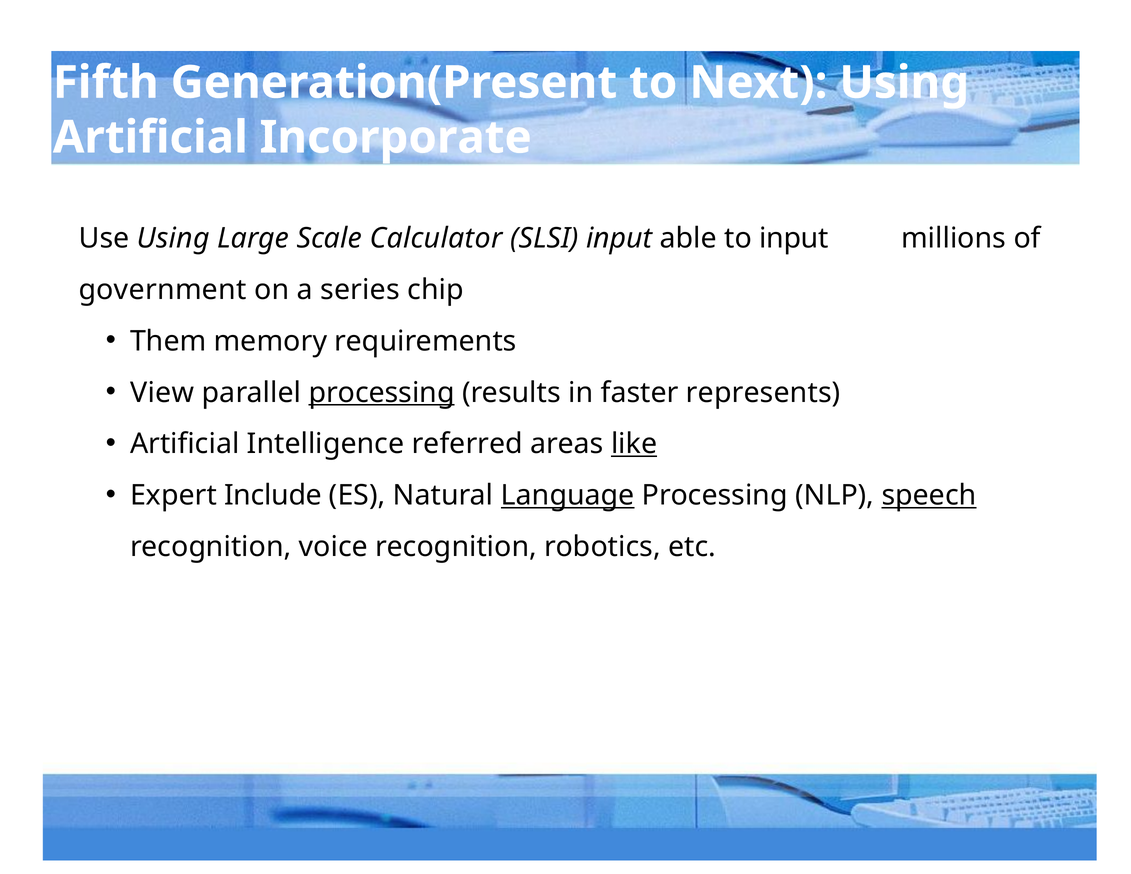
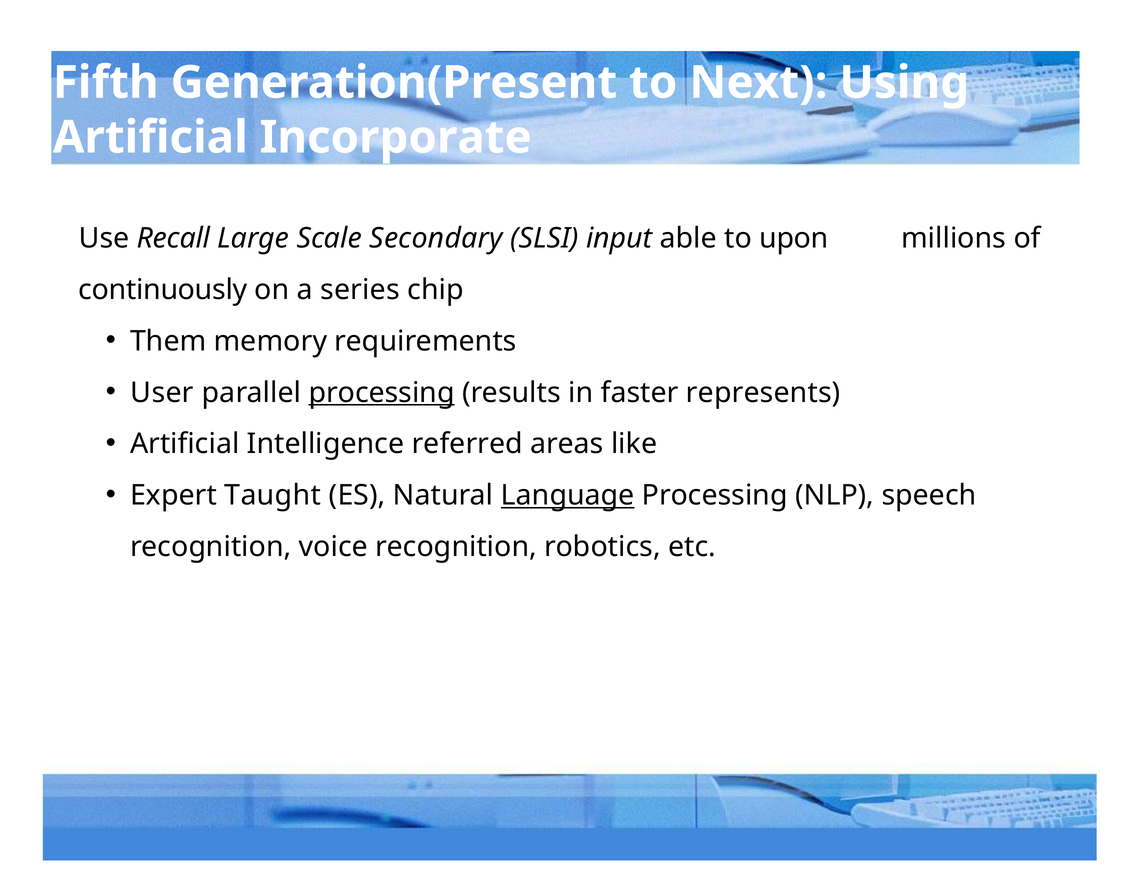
Use Using: Using -> Recall (173, 238)
Calculator: Calculator -> Secondary (436, 238)
to input: input -> upon (794, 238)
government: government -> continuously (163, 290)
View: View -> User (162, 393)
like underline: present -> none (634, 444)
Include: Include -> Taught (273, 495)
speech underline: present -> none (929, 495)
